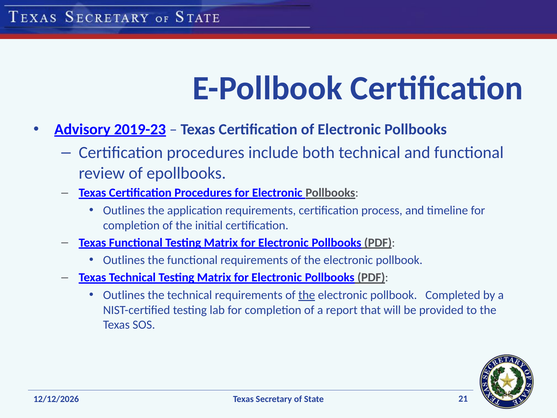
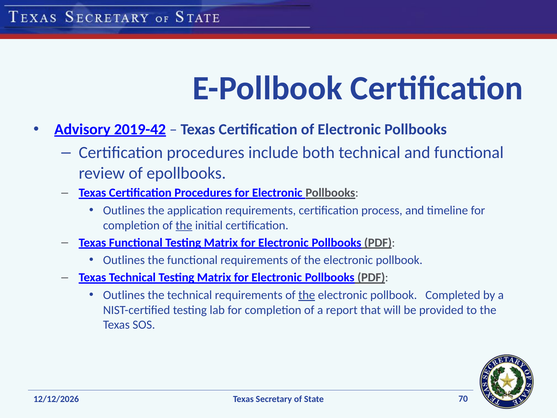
2019-23: 2019-23 -> 2019-42 (140, 129)
the underline: none -> present (184, 225)
21: 21 -> 70 (463, 399)
